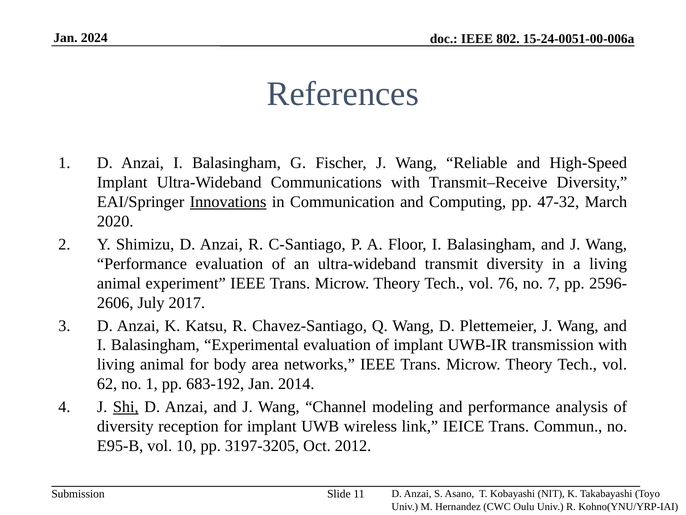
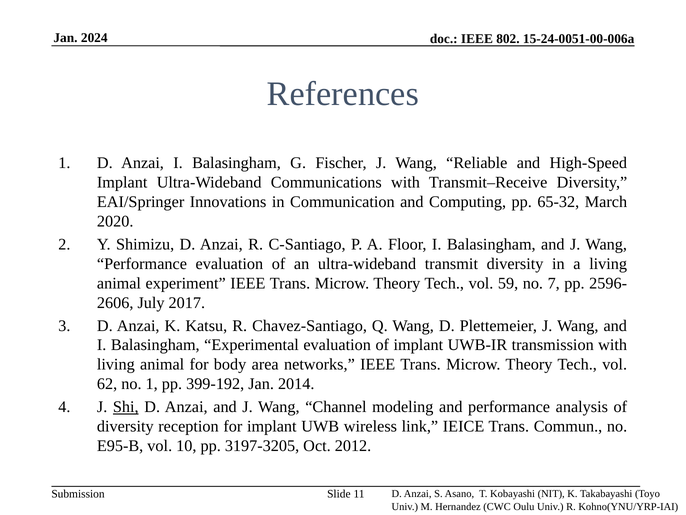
Innovations underline: present -> none (228, 202)
47-32: 47-32 -> 65-32 (558, 202)
76: 76 -> 59 (508, 283)
683-192: 683-192 -> 399-192 (215, 384)
